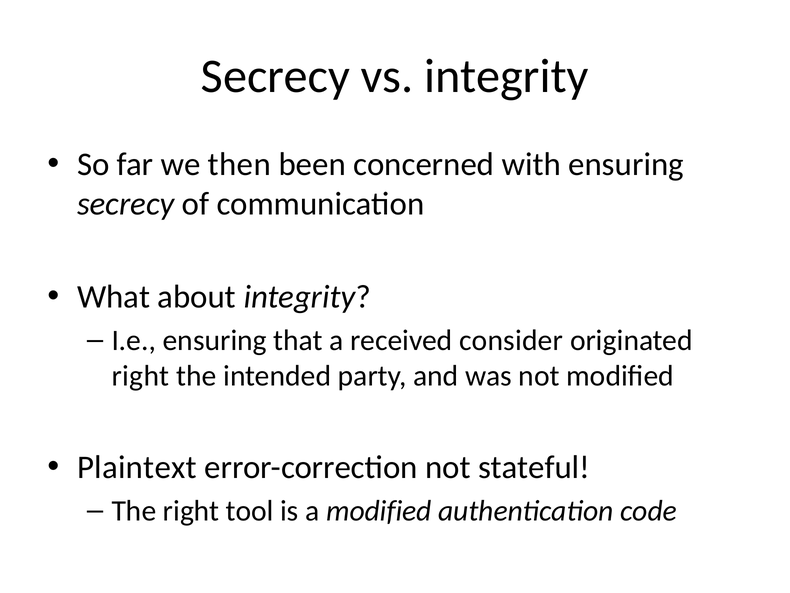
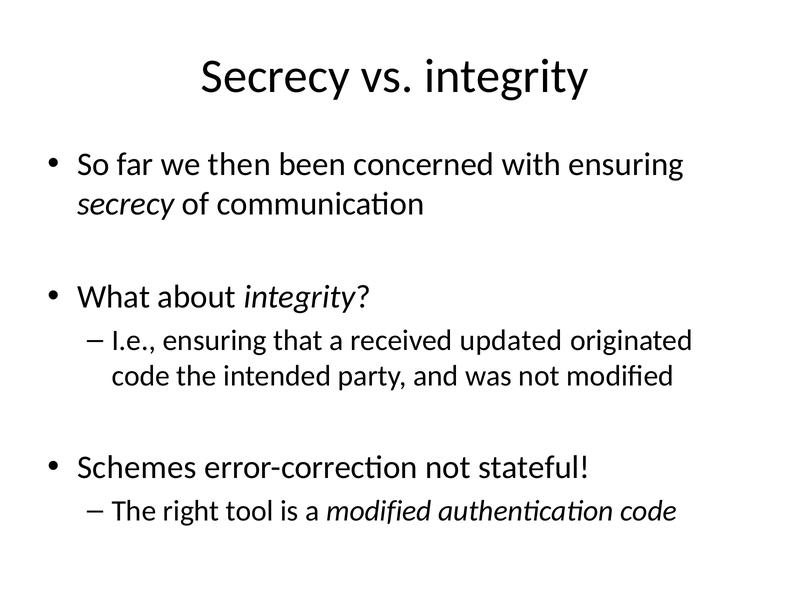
consider: consider -> updated (511, 340)
right: right -> code (141, 376)
Plaintext: Plaintext -> Schemes (137, 467)
